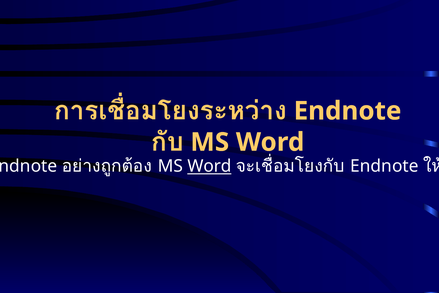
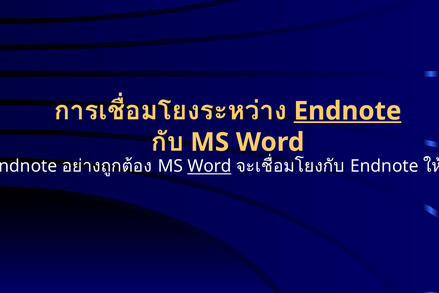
Endnote underline: none -> present (348, 111)
